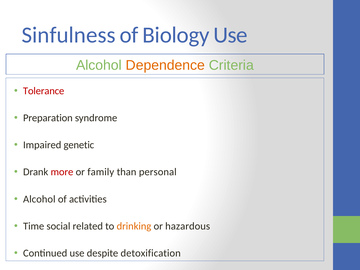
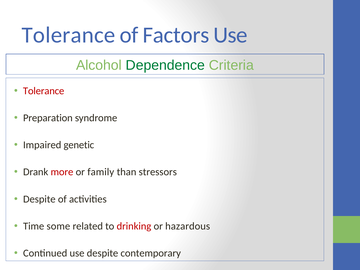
Sinfulness: Sinfulness -> Tolerance (68, 35)
Biology: Biology -> Factors (176, 35)
Dependence colour: orange -> green (165, 65)
personal: personal -> stressors (158, 172)
Alcohol: Alcohol -> Despite (39, 199)
social: social -> some (58, 226)
drinking colour: orange -> red (134, 226)
detoxification: detoxification -> contemporary (151, 253)
